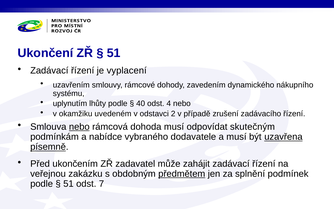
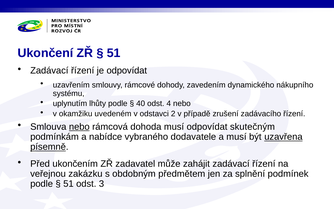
je vyplacení: vyplacení -> odpovídat (127, 71)
předmětem underline: present -> none (182, 174)
7: 7 -> 3 (101, 184)
